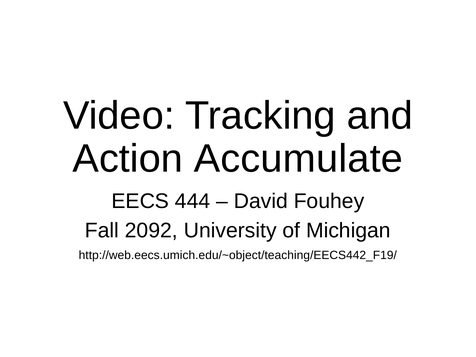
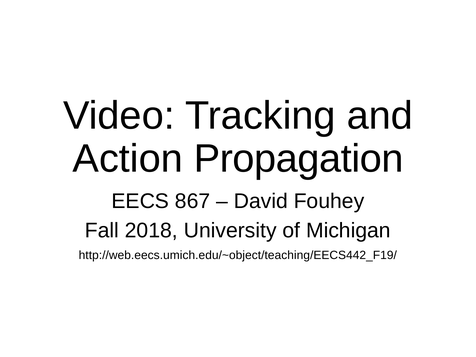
Accumulate: Accumulate -> Propagation (299, 159)
444: 444 -> 867 (193, 201)
2092: 2092 -> 2018 (151, 231)
